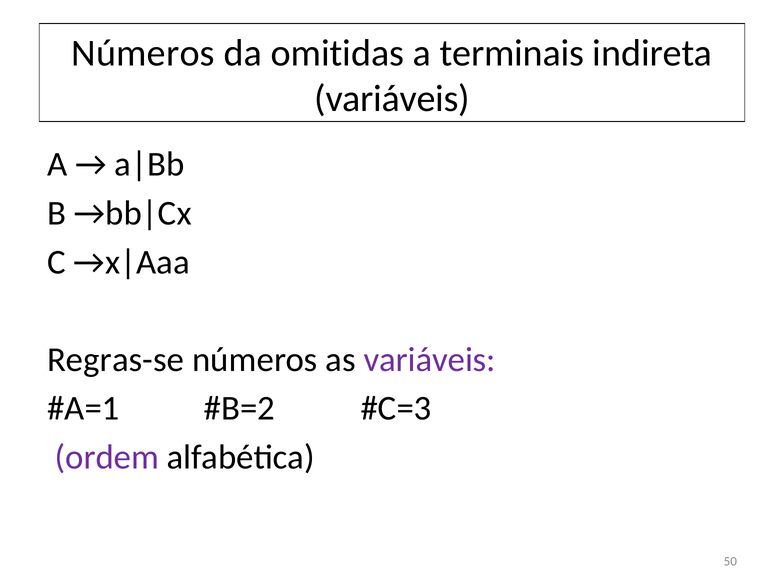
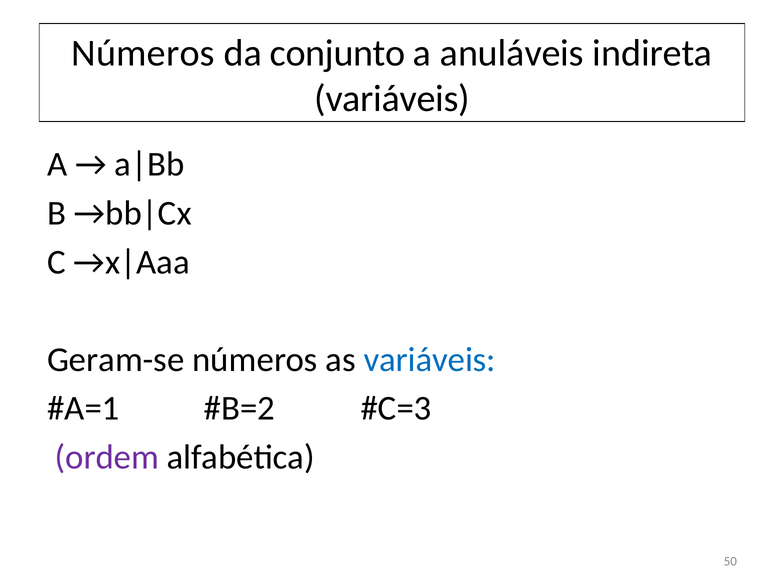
omitidas: omitidas -> conjunto (338, 53)
terminais: terminais -> anuláveis (512, 53)
Regras-se: Regras-se -> Geram-se (116, 360)
variáveis colour: purple -> blue (430, 360)
